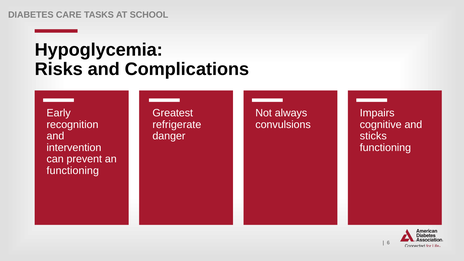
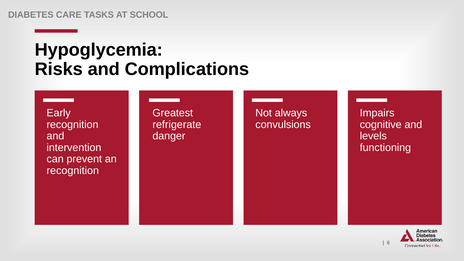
sticks: sticks -> levels (373, 136)
functioning: functioning -> recognition (73, 171)
